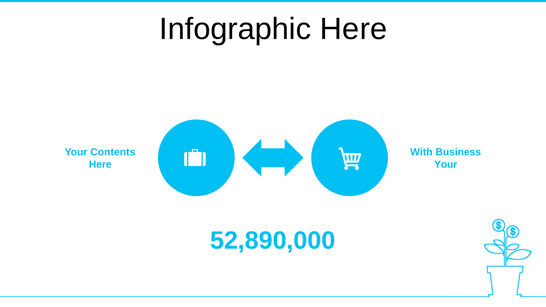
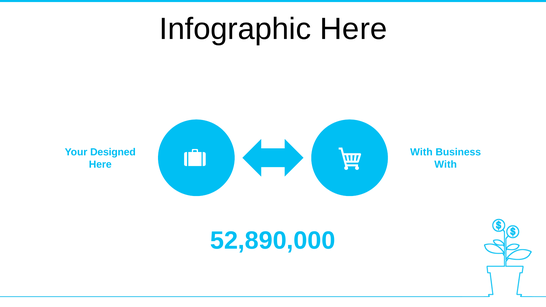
Contents: Contents -> Designed (113, 152)
Your: Your -> With (446, 165)
